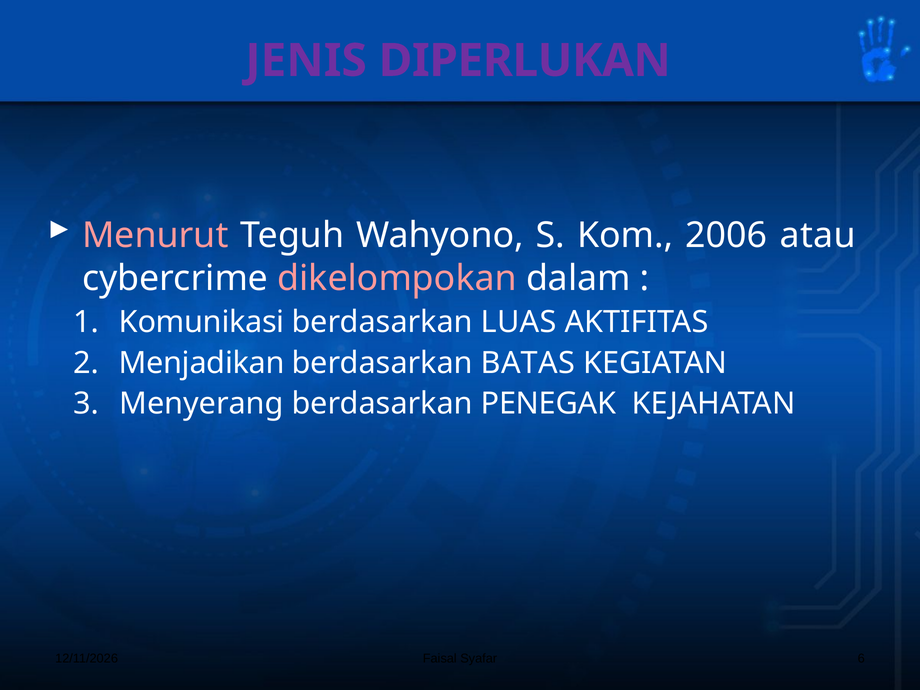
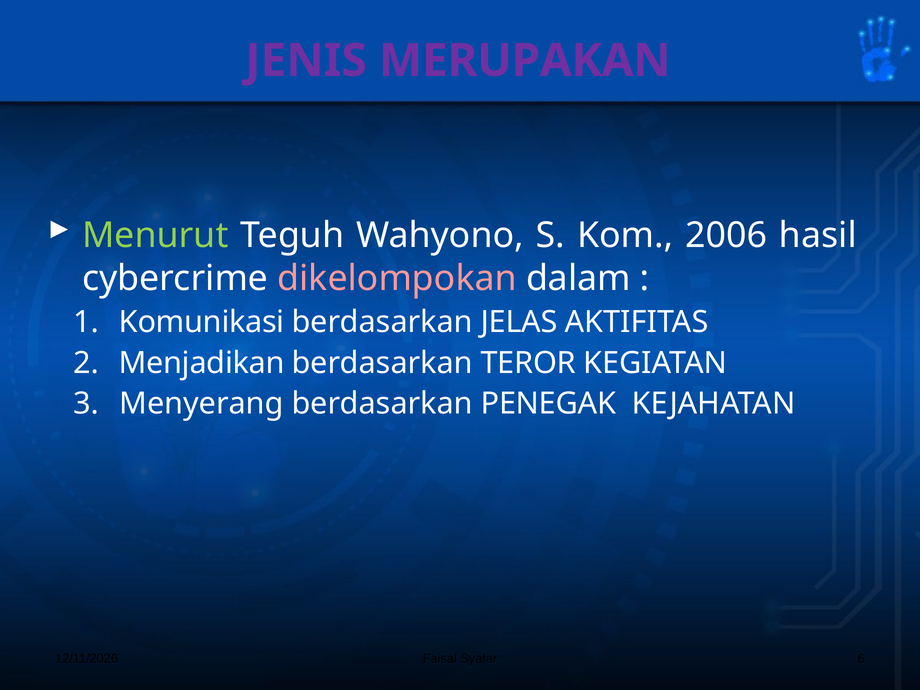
DIPERLUKAN: DIPERLUKAN -> MERUPAKAN (525, 61)
Menurut colour: pink -> light green (155, 236)
atau: atau -> hasil (818, 236)
LUAS: LUAS -> JELAS (519, 322)
BATAS: BATAS -> TEROR (528, 363)
